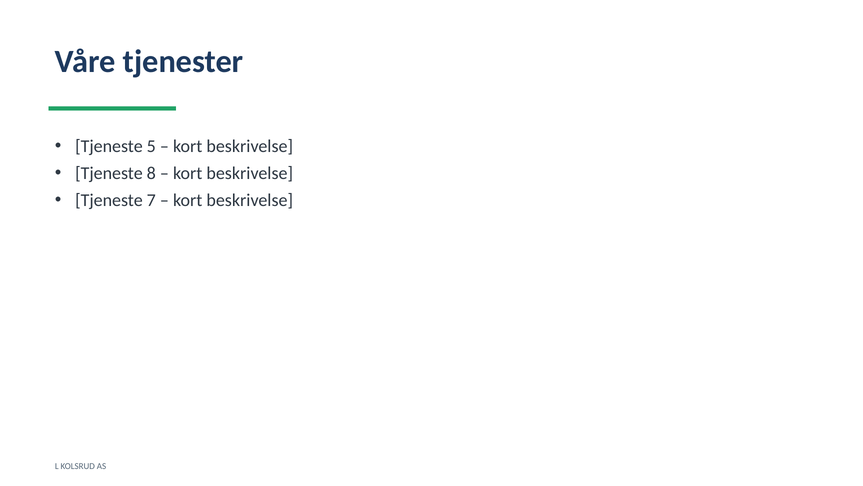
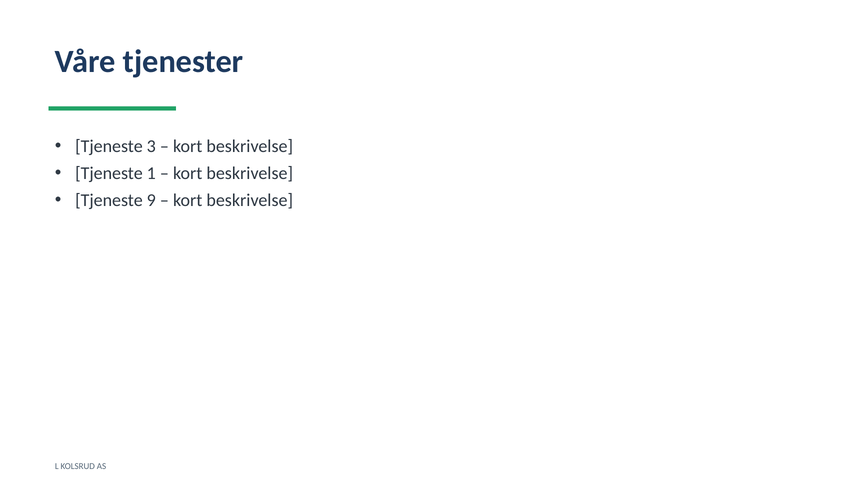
5: 5 -> 3 (151, 146)
8: 8 -> 1 (151, 173)
7: 7 -> 9 (151, 200)
